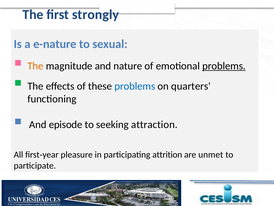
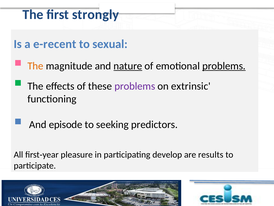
e-nature: e-nature -> e-recent (55, 44)
nature underline: none -> present (128, 66)
problems colour: blue -> purple (135, 86)
quarters: quarters -> extrinsic (191, 86)
attraction: attraction -> predictors (154, 124)
attrition: attrition -> develop (167, 154)
unmet: unmet -> results (211, 154)
